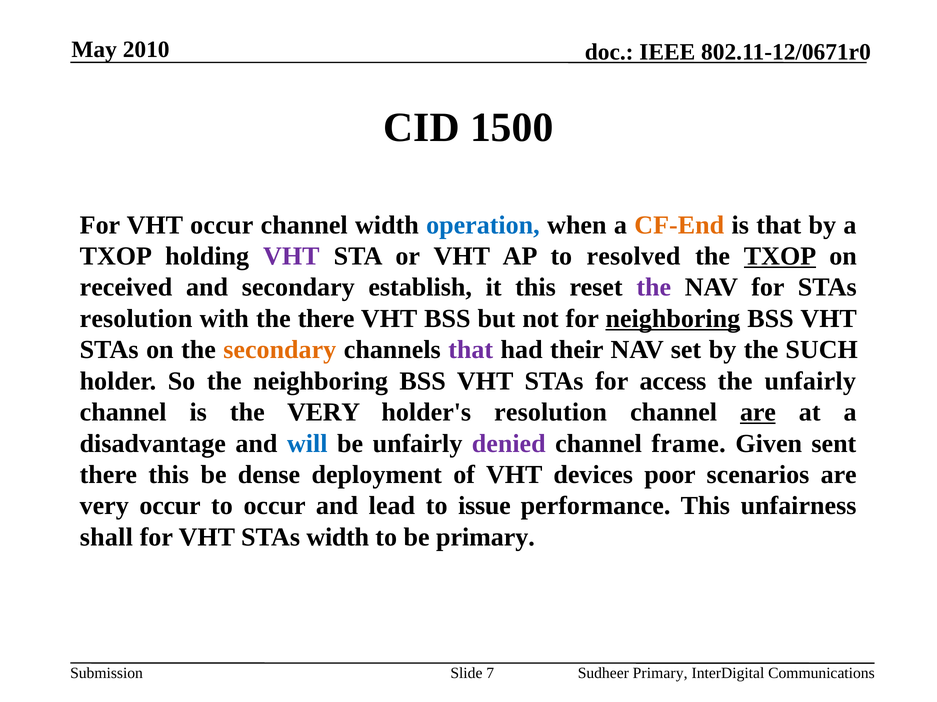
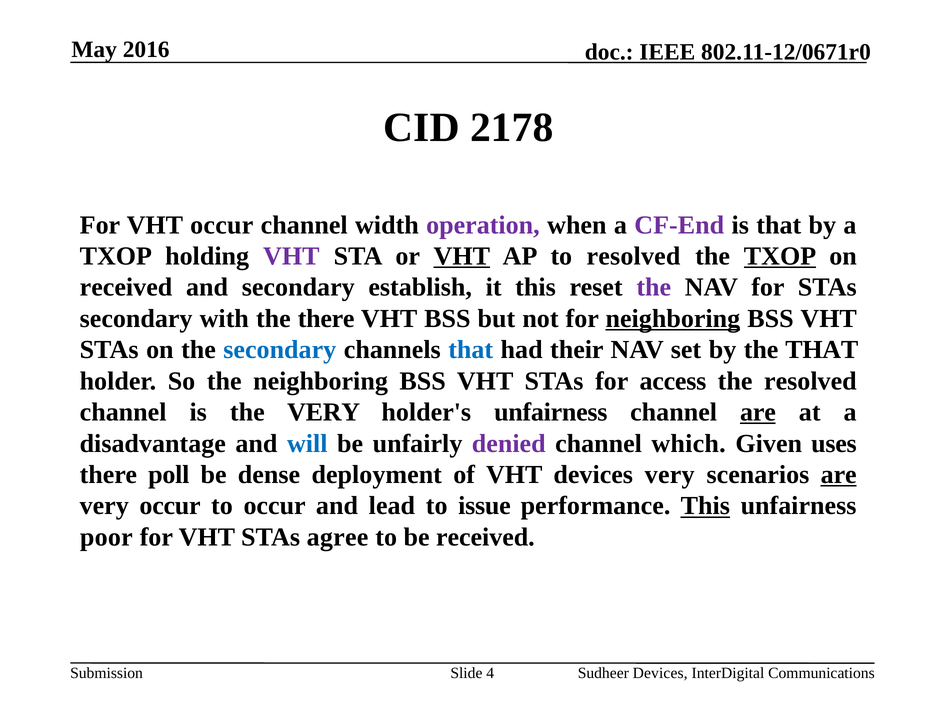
2010: 2010 -> 2016 (146, 50)
1500: 1500 -> 2178 (512, 128)
operation colour: blue -> purple (483, 225)
CF-End colour: orange -> purple (679, 225)
VHT underline: none -> present (462, 256)
resolution: resolution -> secondary (136, 319)
secondary colour: orange -> blue (280, 350)
that colour: purple -> blue (471, 350)
the SUCH: SUCH -> THAT (822, 350)
the unfairly: unfairly -> resolved (810, 381)
holder's resolution: resolution -> unfairness (551, 413)
frame: frame -> which (689, 444)
sent: sent -> uses (834, 444)
there this: this -> poll (169, 475)
devices poor: poor -> very (670, 475)
are underline: none -> present (839, 475)
This underline: none -> present (705, 506)
shall: shall -> poor (106, 538)
STAs width: width -> agree (338, 538)
be primary: primary -> received (485, 538)
7: 7 -> 4 (490, 674)
Sudheer Primary: Primary -> Devices (660, 674)
